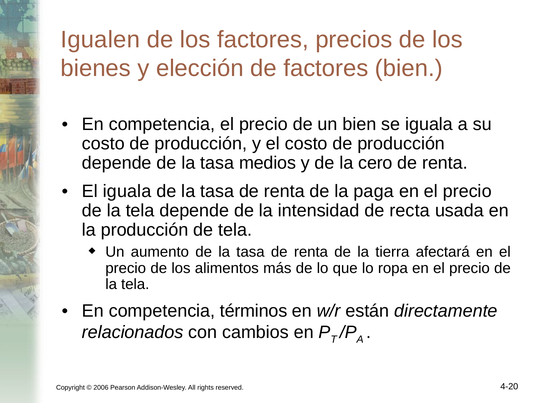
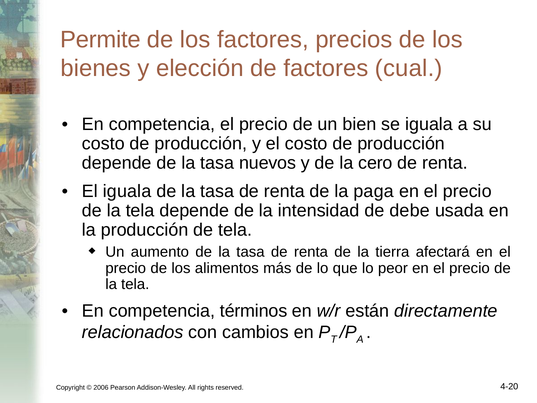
Igualen: Igualen -> Permite (100, 40)
factores bien: bien -> cual (409, 68)
medios: medios -> nuevos (268, 163)
recta: recta -> debe (410, 210)
ropa: ropa -> peor (393, 268)
